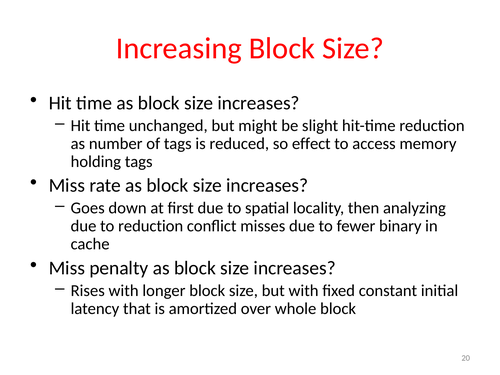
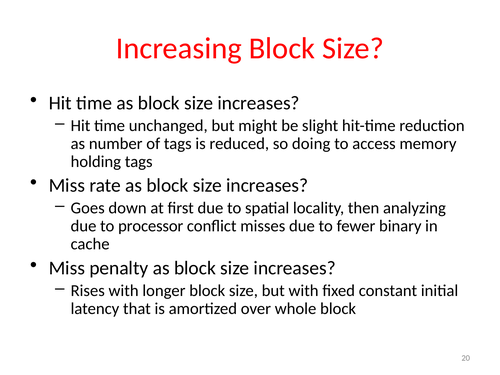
effect: effect -> doing (311, 144)
to reduction: reduction -> processor (151, 226)
